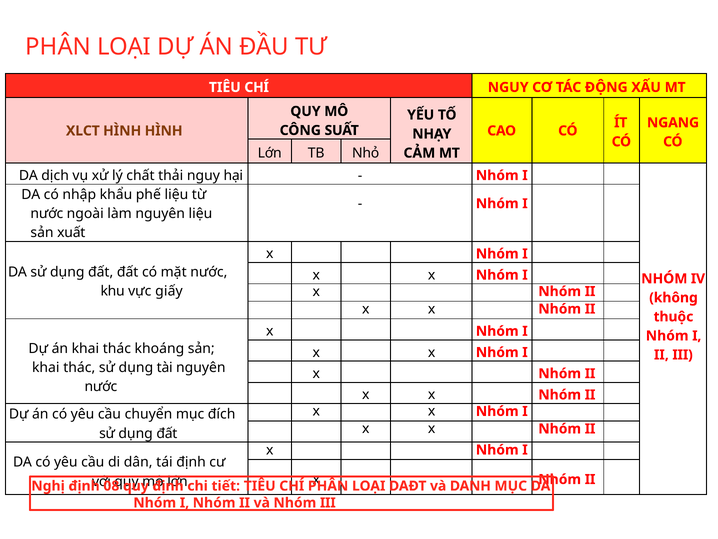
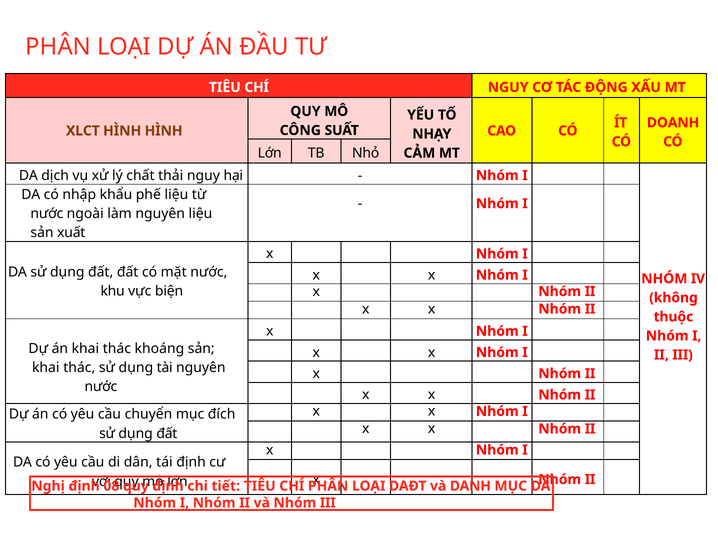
NGANG: NGANG -> DOANH (673, 123)
giấy: giấy -> biện (169, 291)
